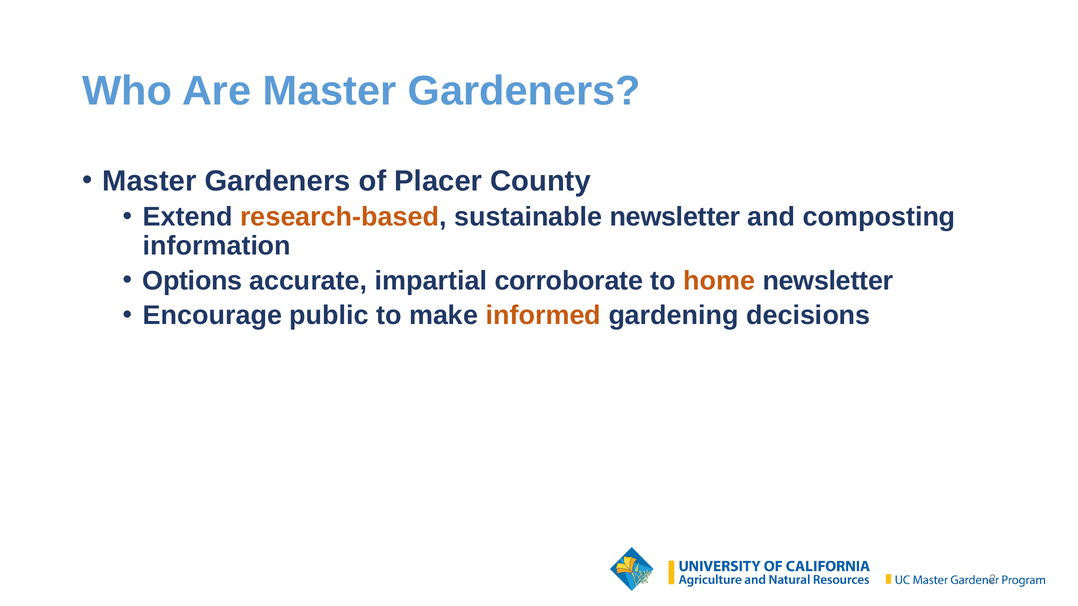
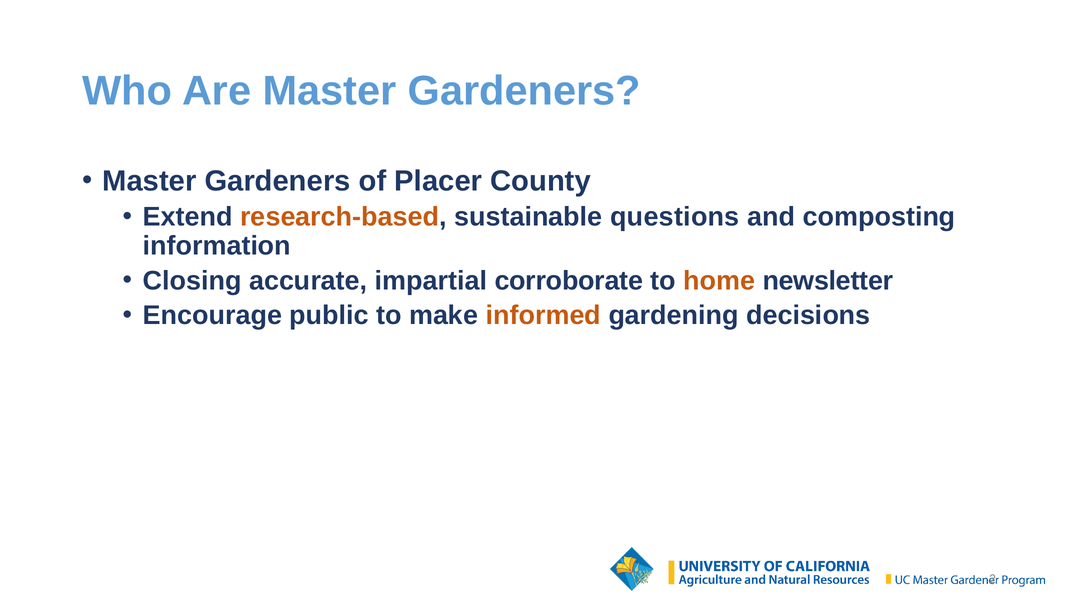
sustainable newsletter: newsletter -> questions (675, 217)
Options: Options -> Closing (192, 281)
